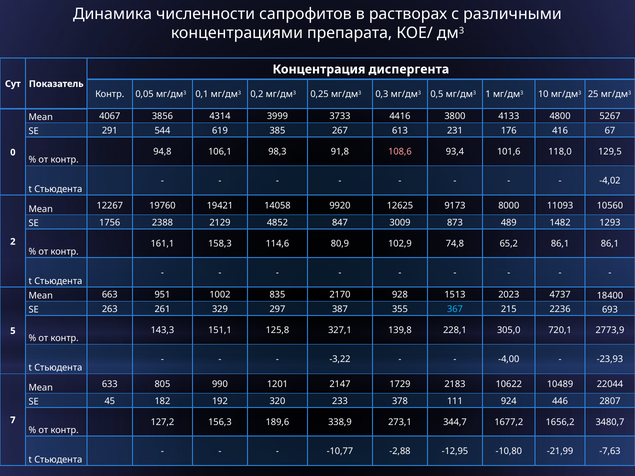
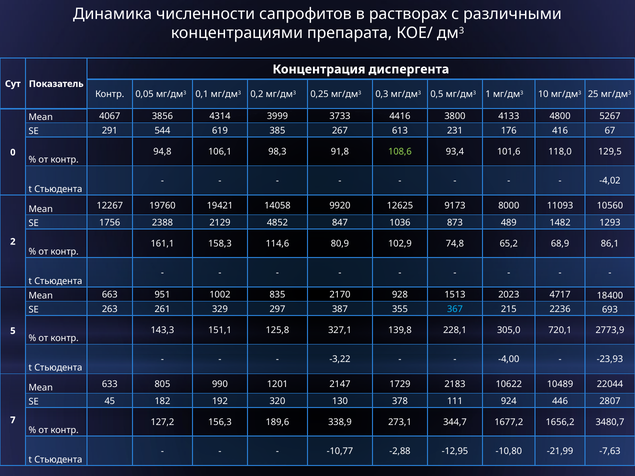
108,6 colour: pink -> light green (400, 152)
3009: 3009 -> 1036 (400, 223)
65,2 86,1: 86,1 -> 68,9 (560, 244)
4737: 4737 -> 4717 (560, 295)
233: 233 -> 130 (340, 401)
